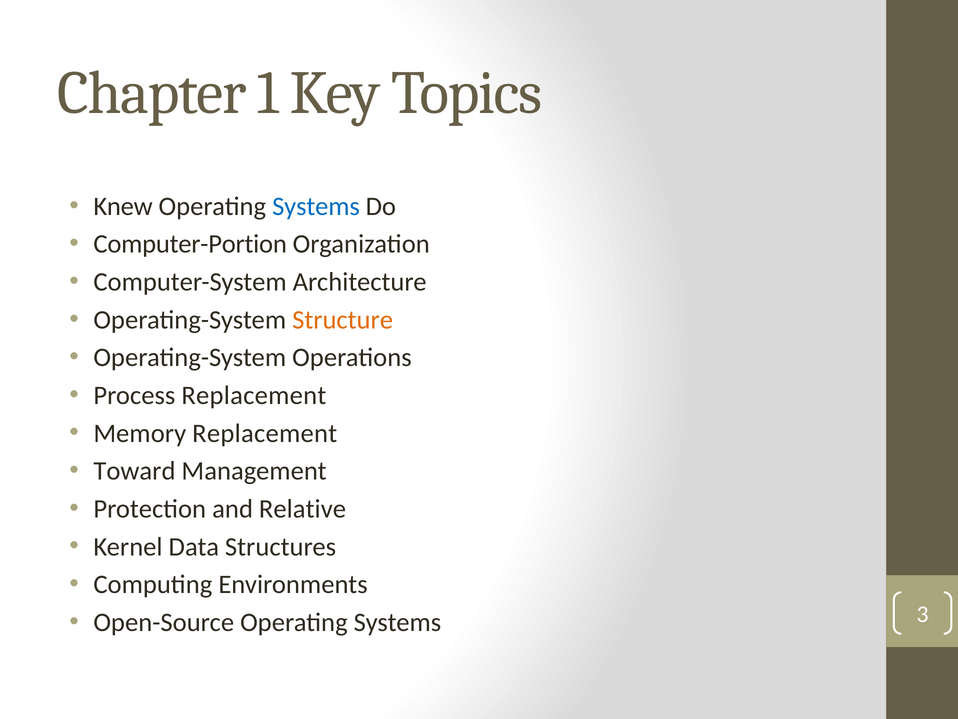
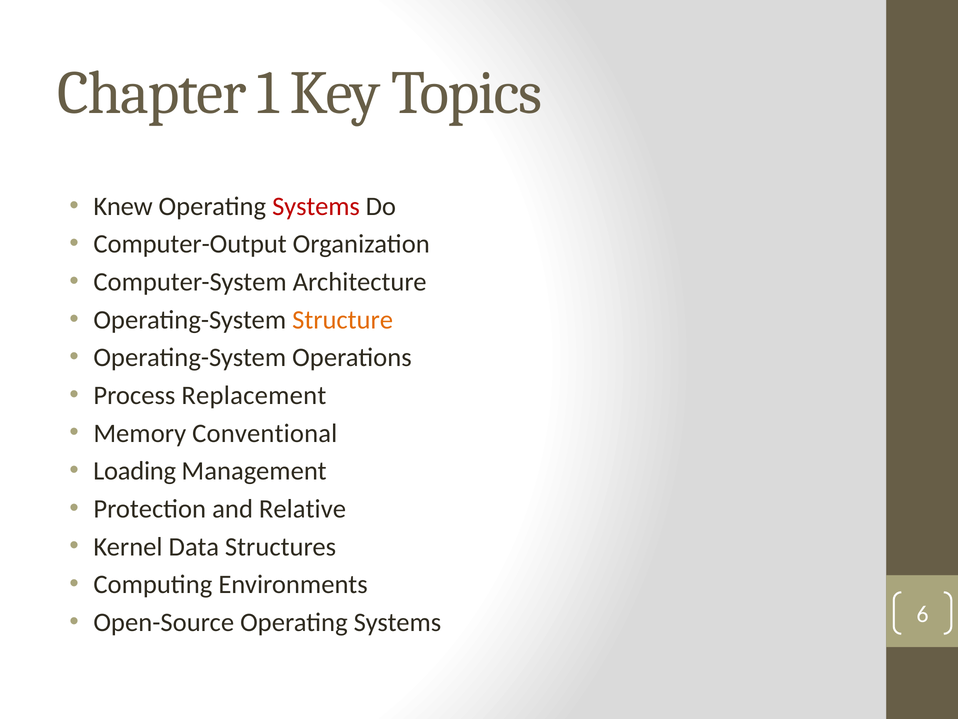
Systems colour: blue -> red (316, 206)
Computer-Portion: Computer-Portion -> Computer-Output (190, 244)
Memory Replacement: Replacement -> Conventional (265, 433)
Toward: Toward -> Loading (135, 471)
3: 3 -> 6 (923, 614)
